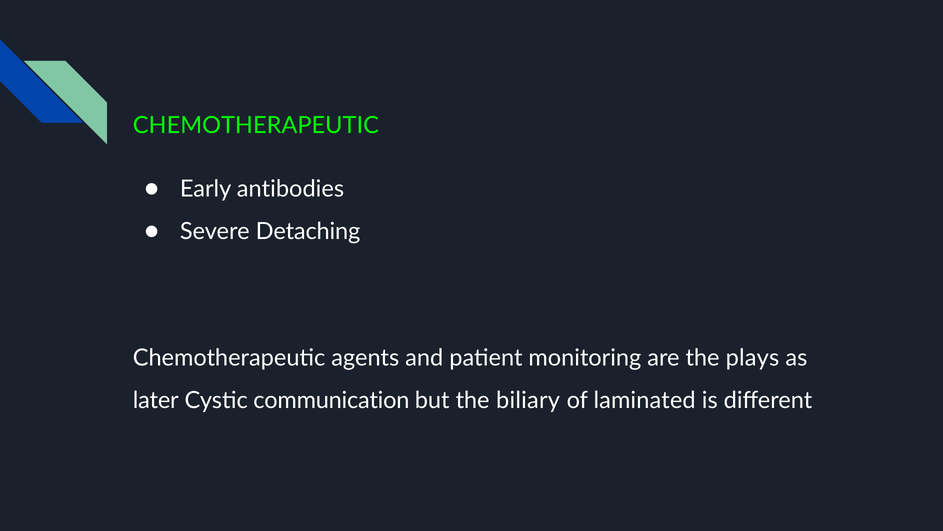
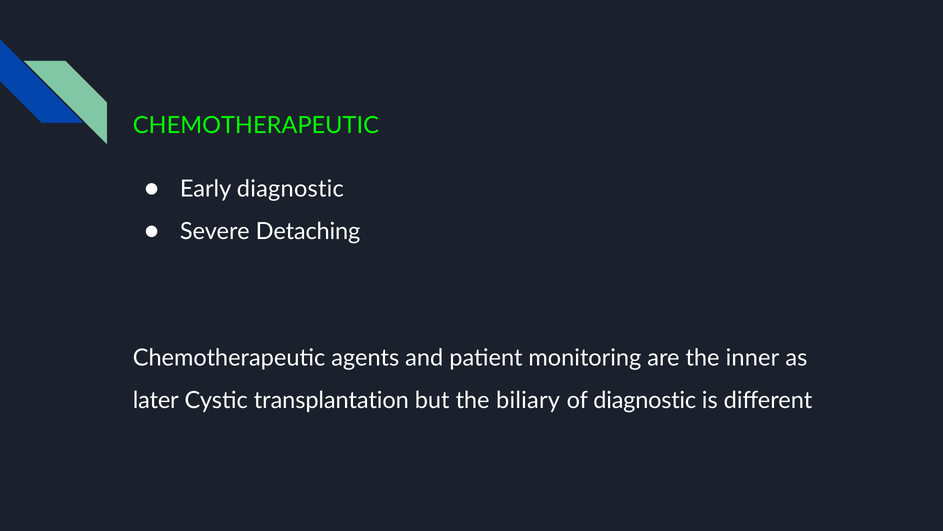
Early antibodies: antibodies -> diagnostic (290, 189)
plays: plays -> inner (752, 358)
communication: communication -> transplantation (331, 400)
of laminated: laminated -> diagnostic (645, 400)
